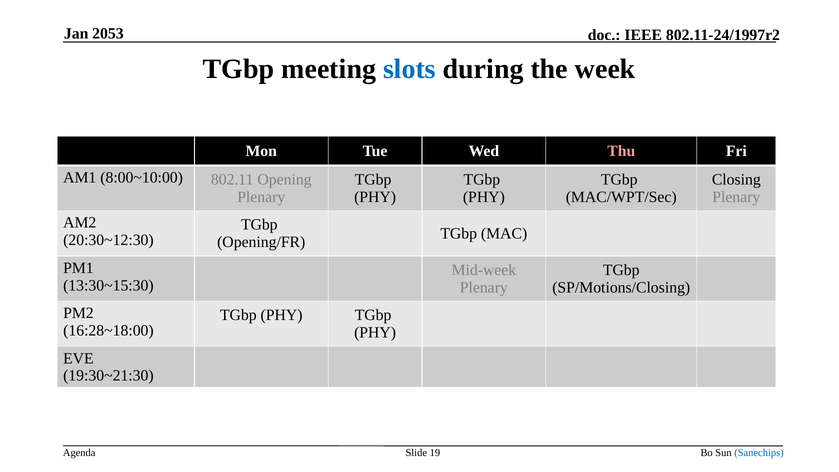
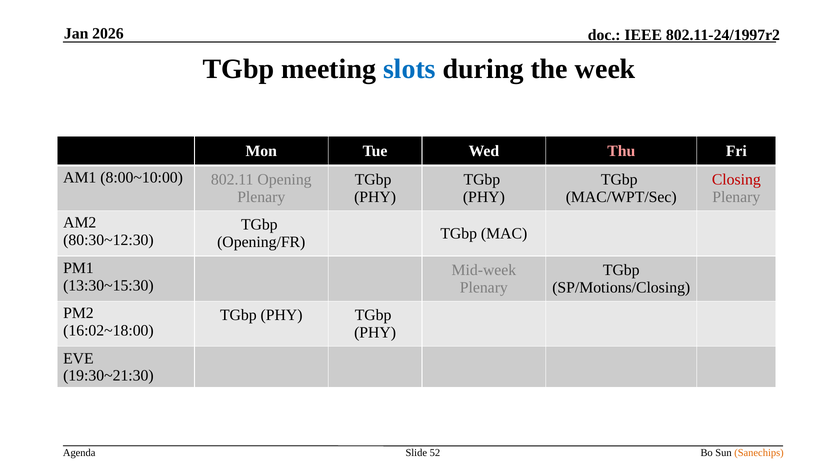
2053: 2053 -> 2026 (108, 33)
Closing colour: black -> red (736, 180)
20:30~12:30: 20:30~12:30 -> 80:30~12:30 (108, 240)
16:28~18:00: 16:28~18:00 -> 16:02~18:00 (108, 331)
19: 19 -> 52 (435, 453)
Sanechips colour: blue -> orange (759, 453)
